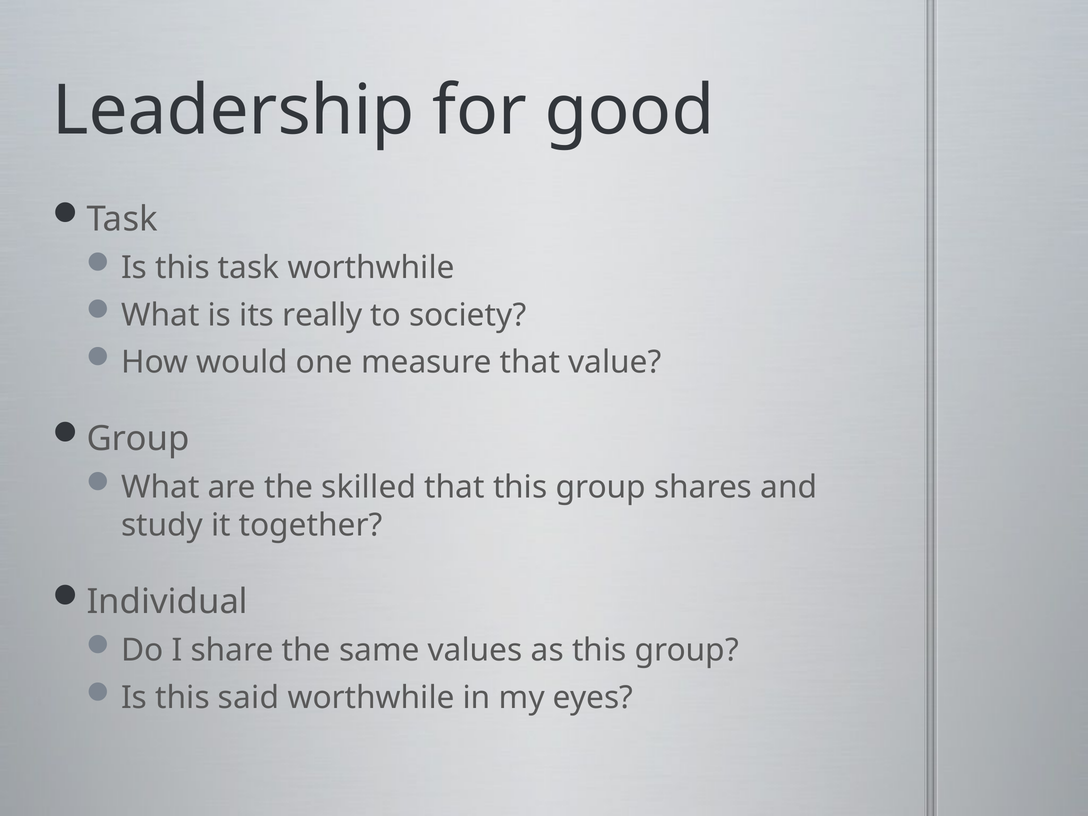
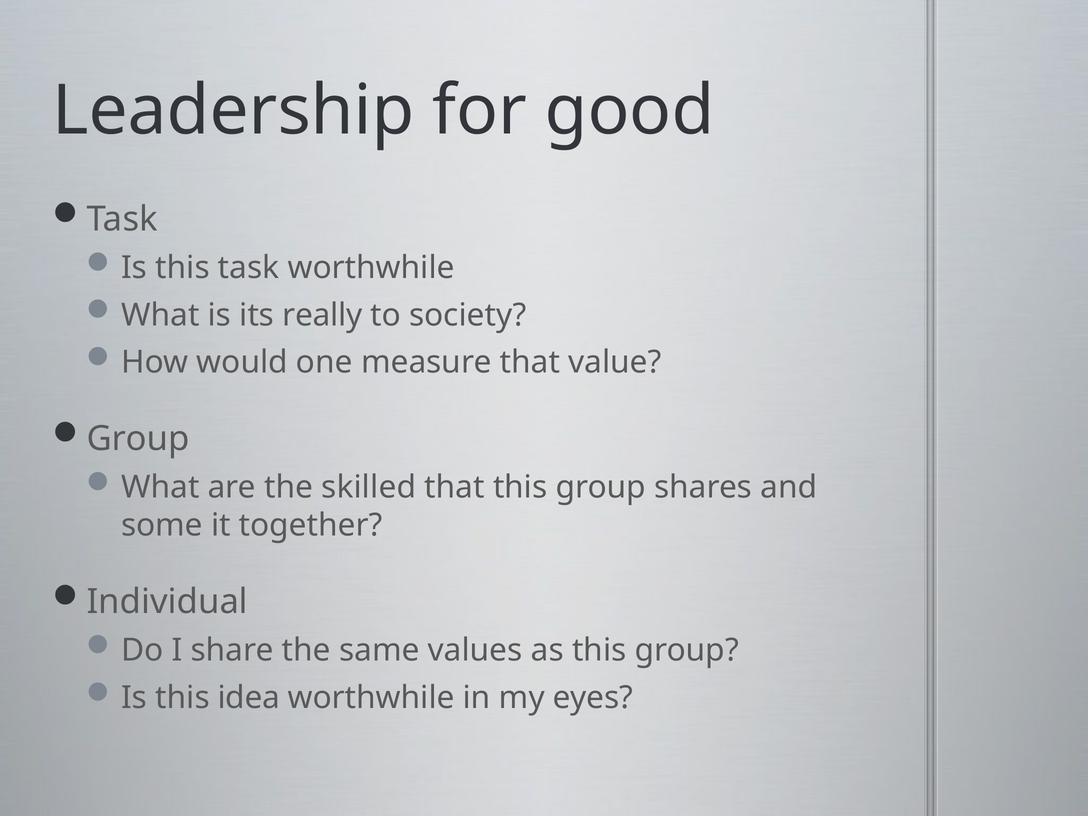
study: study -> some (162, 525)
said: said -> idea (249, 698)
